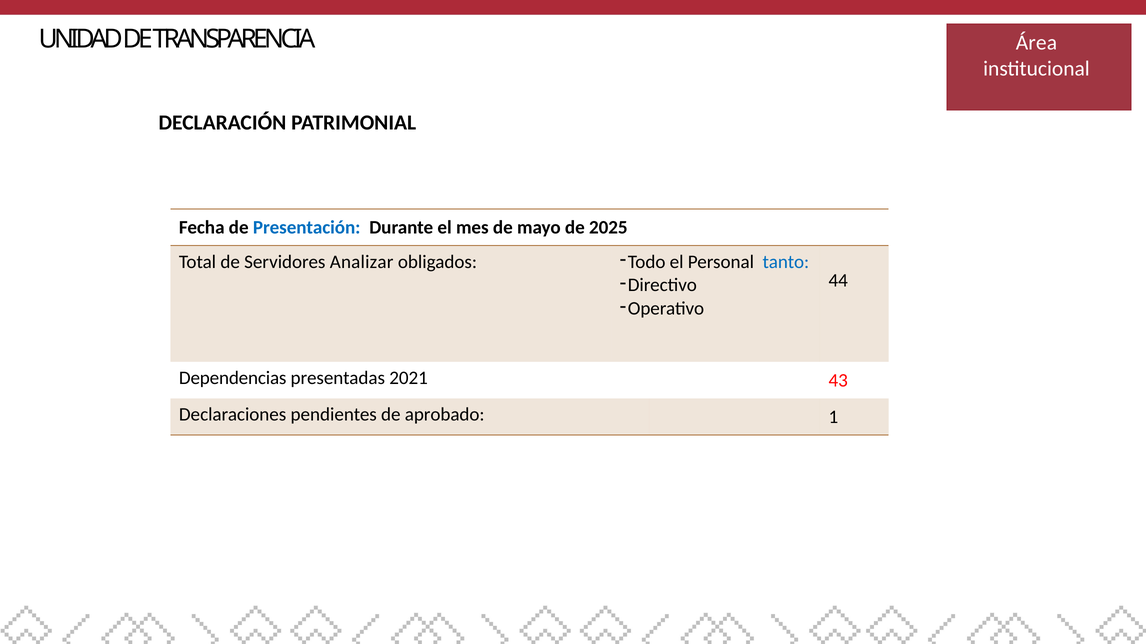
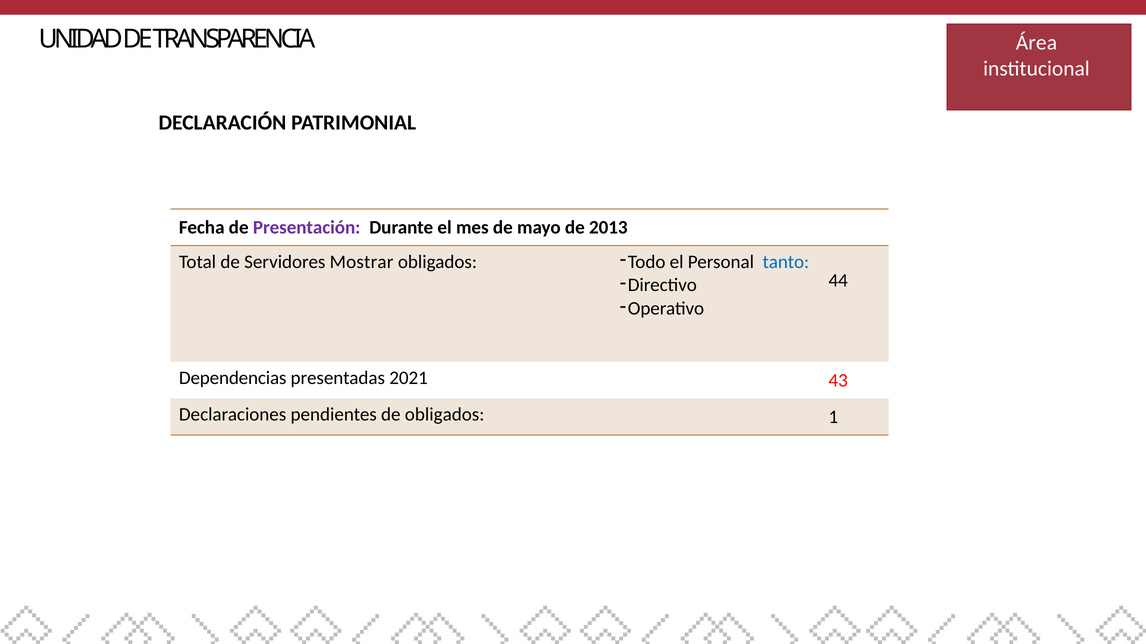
Presentación colour: blue -> purple (307, 228)
2025: 2025 -> 2013 (608, 228)
Analizar: Analizar -> Mostrar (362, 262)
de aprobado: aprobado -> obligados (445, 415)
